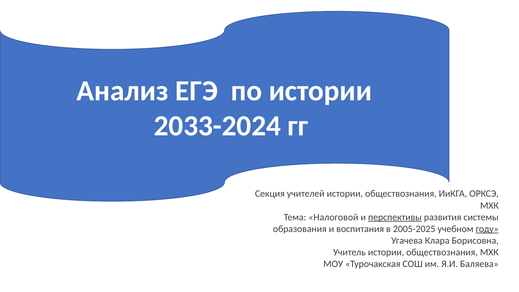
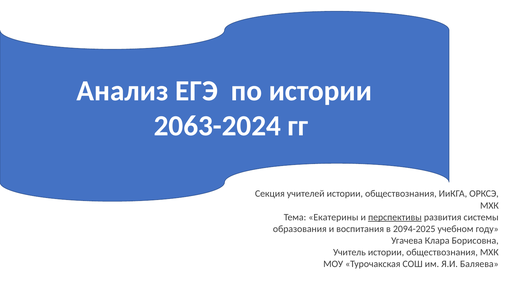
2033-2024: 2033-2024 -> 2063-2024 (217, 126)
Налоговой: Налоговой -> Екатерины (333, 217)
2005-2025: 2005-2025 -> 2094-2025 (414, 229)
году underline: present -> none (487, 229)
